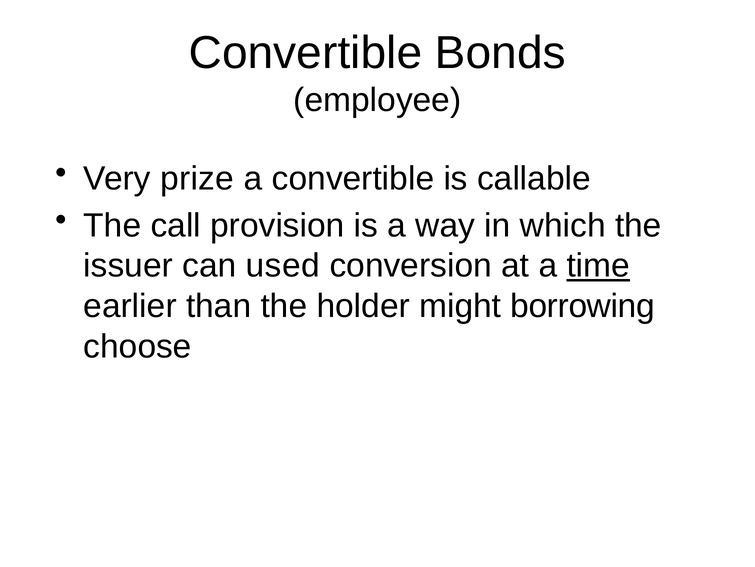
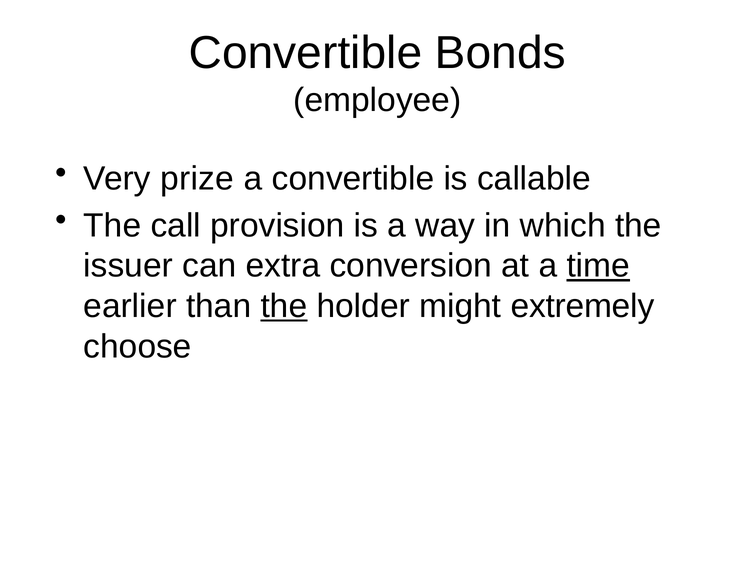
used: used -> extra (283, 265)
the underline: none -> present (284, 306)
borrowing: borrowing -> extremely (582, 306)
